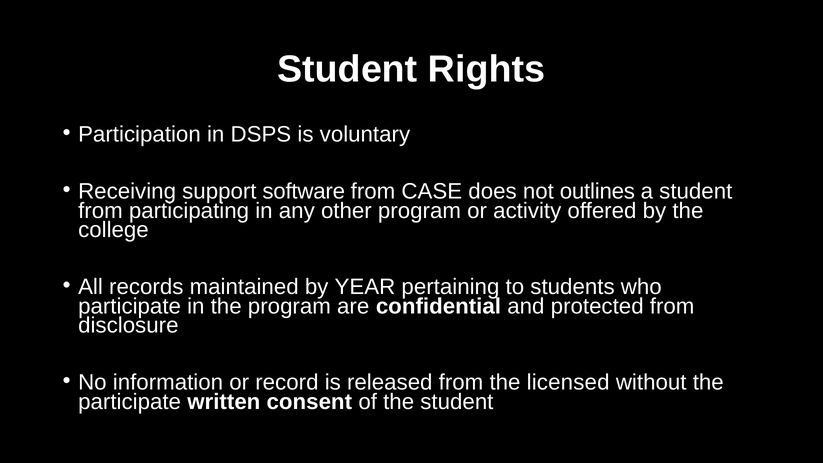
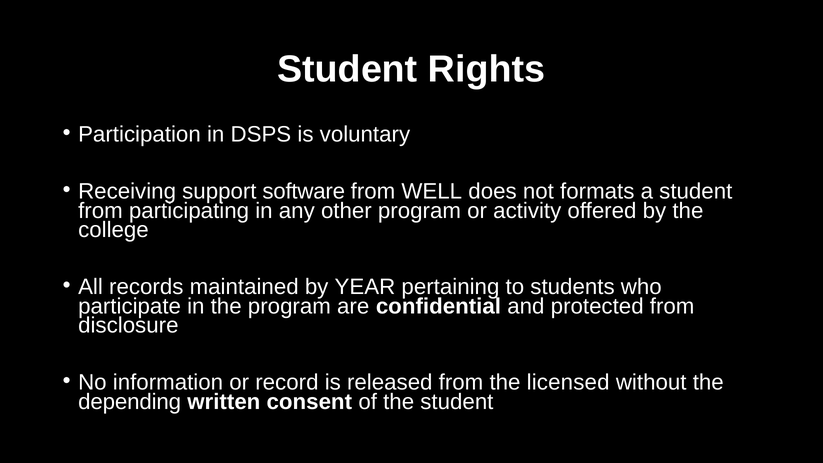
CASE: CASE -> WELL (432, 191)
outlines: outlines -> formats (597, 191)
participate: participate -> depending (130, 402)
